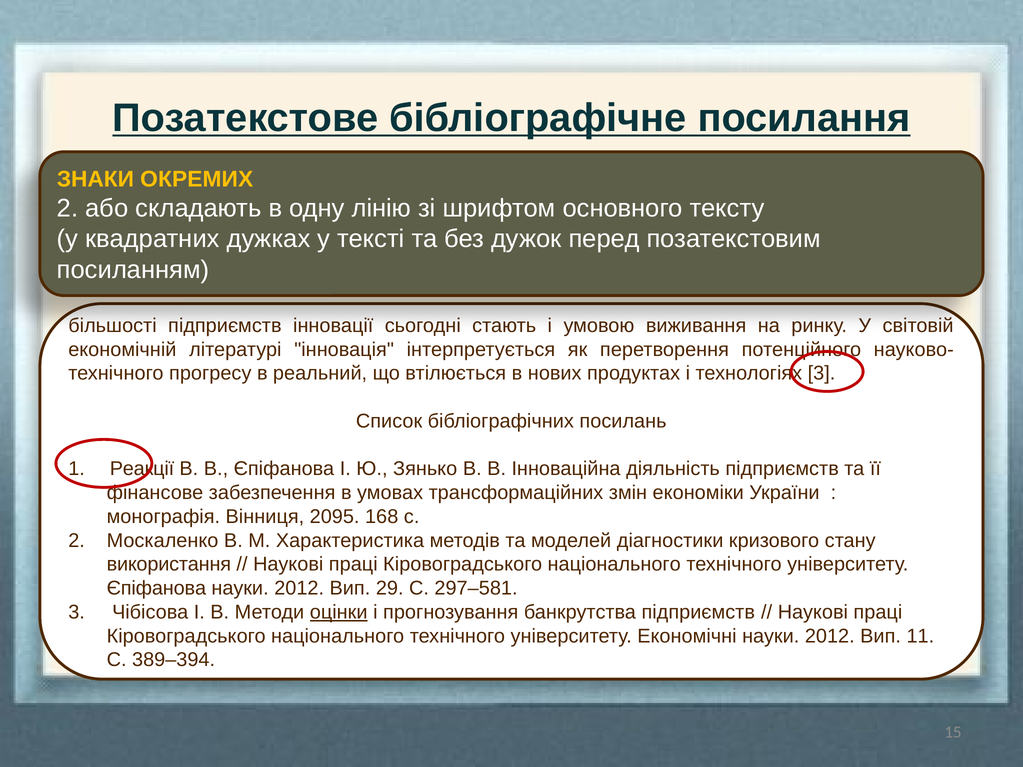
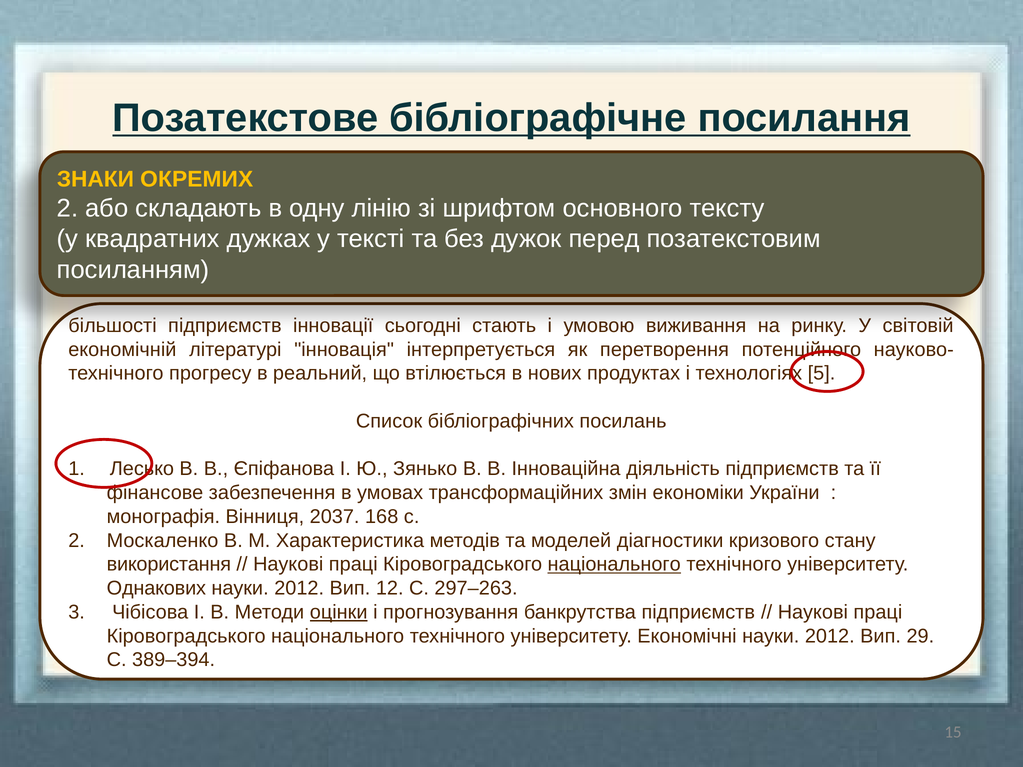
технологіях 3: 3 -> 5 (821, 373)
Реакції: Реакції -> Лесько (142, 469)
2095: 2095 -> 2037 (335, 517)
національного underline: none -> present (614, 565)
Єпіфанова: Єпіфанова -> Однакових (156, 588)
29: 29 -> 12 (390, 588)
297–581: 297–581 -> 297–263 (476, 588)
11: 11 -> 29 (920, 636)
